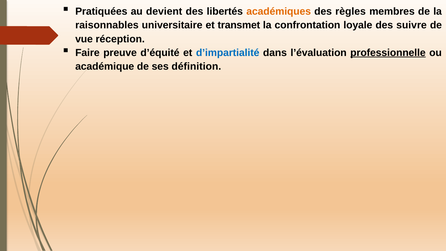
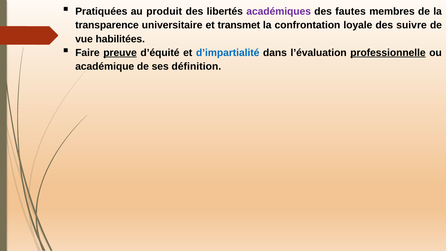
devient: devient -> produit (164, 12)
académiques colour: orange -> purple (279, 12)
règles: règles -> fautes (351, 12)
raisonnables: raisonnables -> transparence (107, 25)
réception: réception -> habilitées (120, 39)
preuve underline: none -> present (120, 53)
